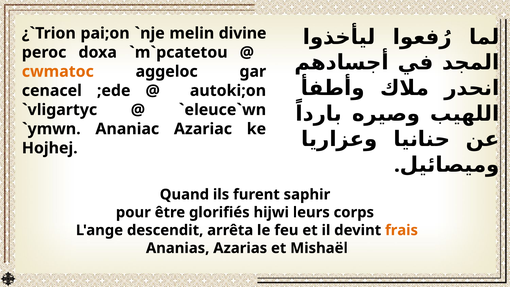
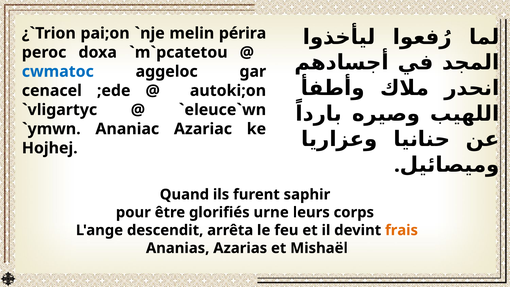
divine: divine -> périra (243, 33)
cwmatoc colour: orange -> blue (58, 71)
hijwi: hijwi -> urne (271, 212)
